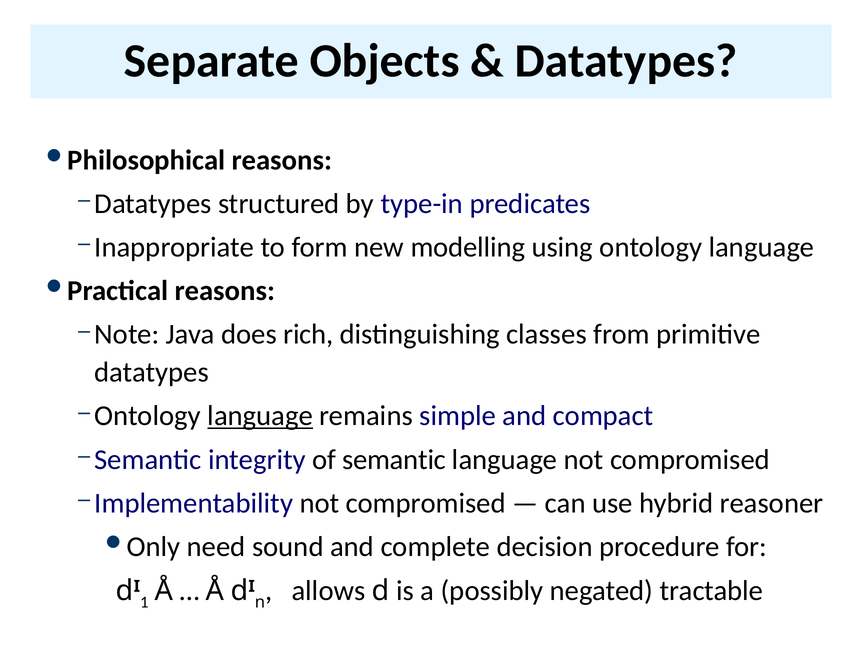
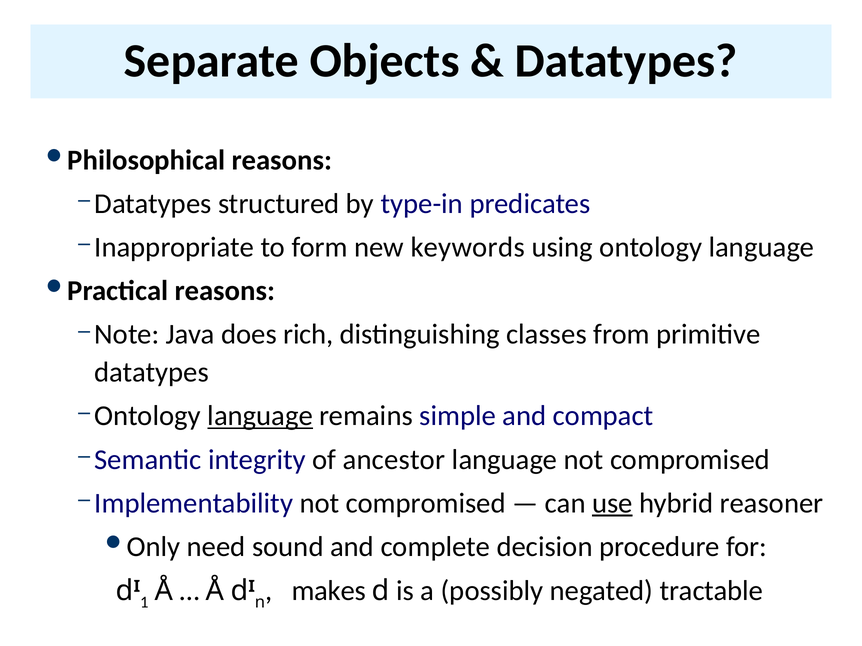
modelling: modelling -> keywords (468, 247)
of semantic: semantic -> ancestor (394, 460)
use underline: none -> present (612, 504)
allows: allows -> makes (329, 591)
